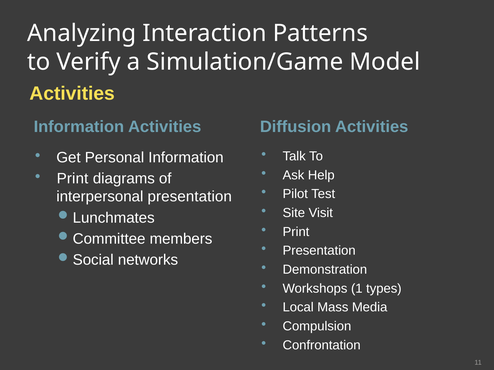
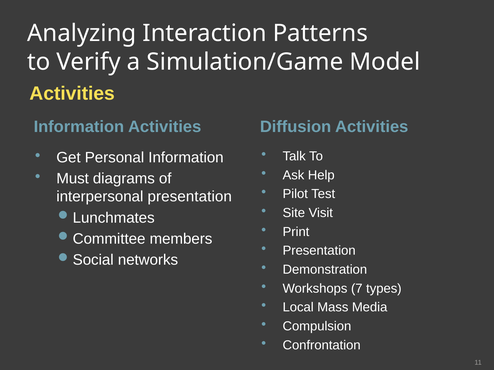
Print: Print -> Must (73, 179)
1: 1 -> 7 (357, 289)
